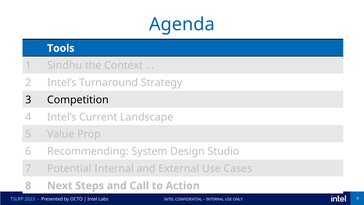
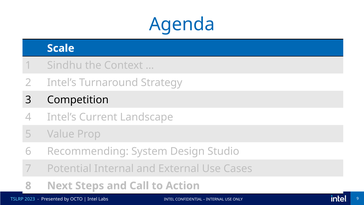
Tools: Tools -> Scale (61, 48)
